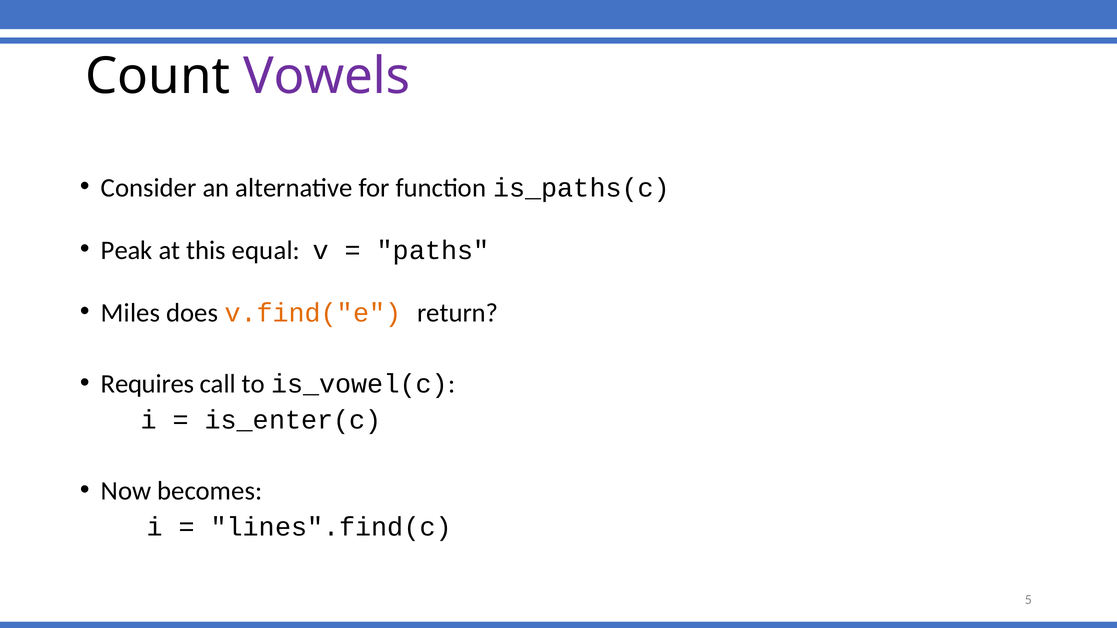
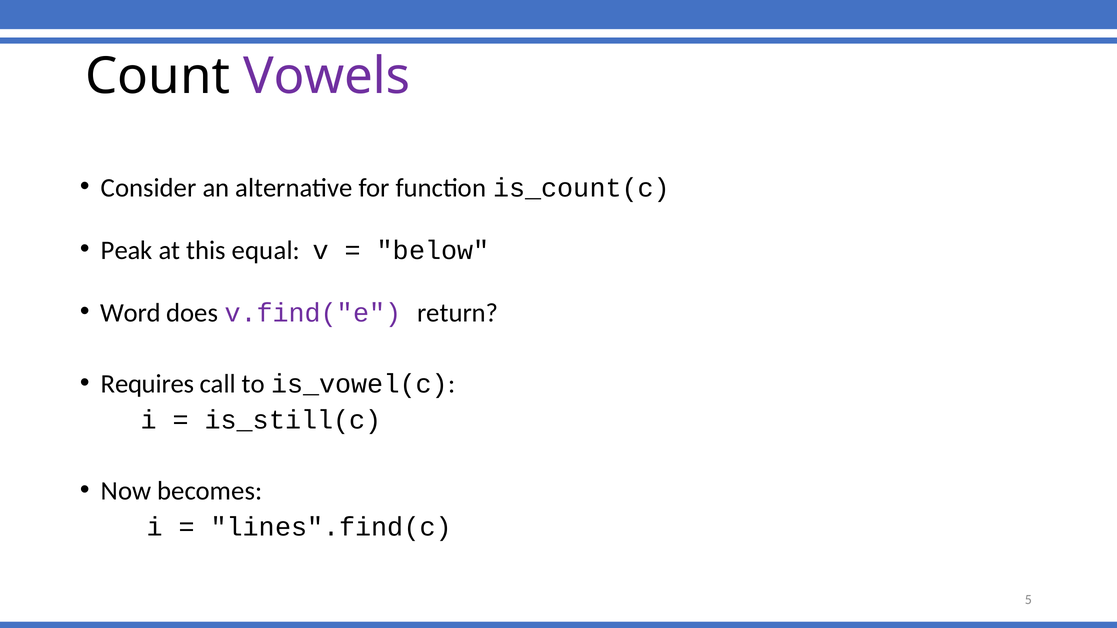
is_paths(c: is_paths(c -> is_count(c (581, 188)
paths: paths -> below (433, 250)
Miles: Miles -> Word (131, 313)
v.find("e colour: orange -> purple (313, 313)
is_enter(c: is_enter(c -> is_still(c (293, 420)
